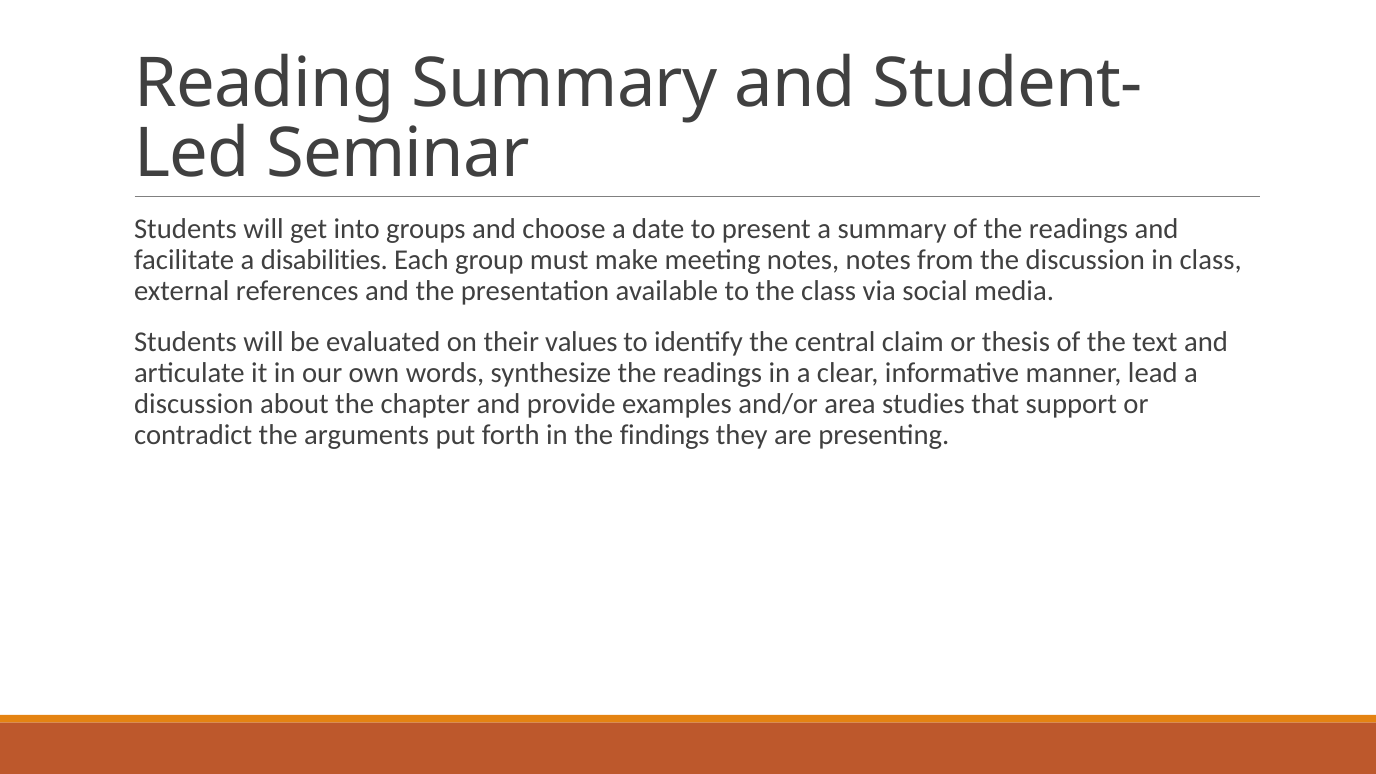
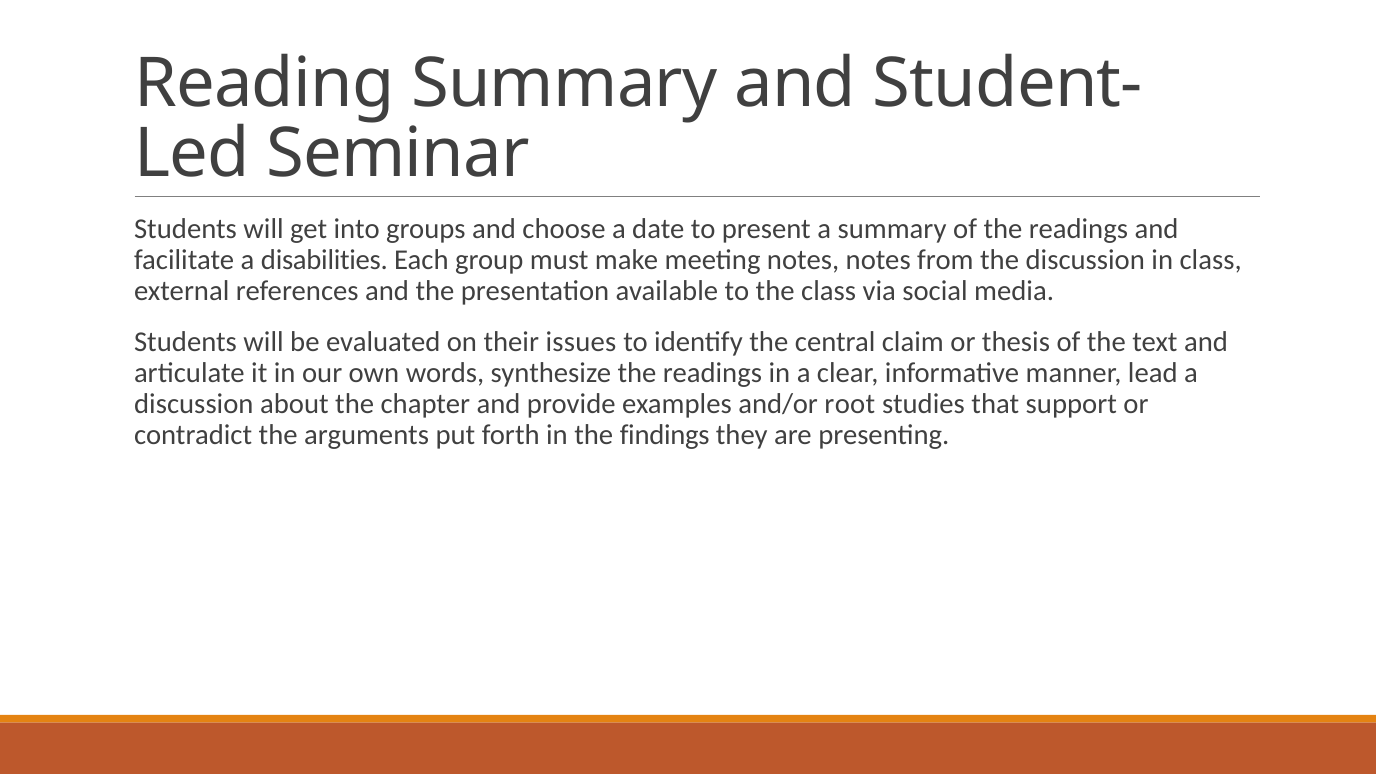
values: values -> issues (581, 342)
area: area -> root (850, 404)
